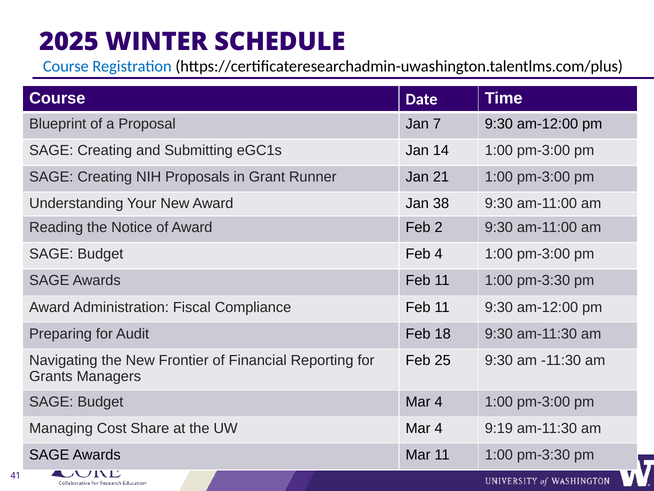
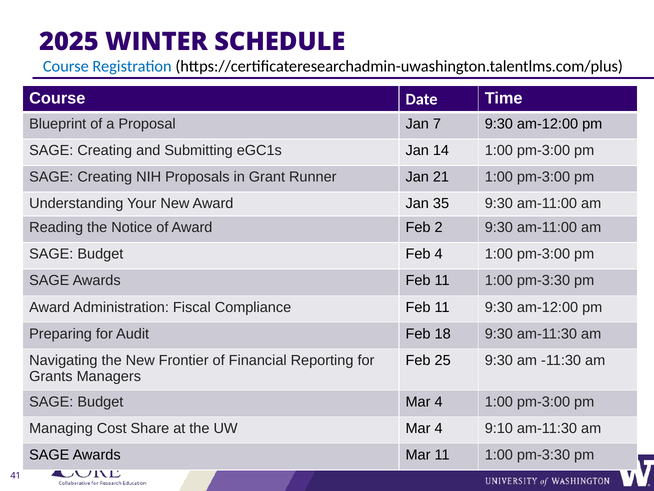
38: 38 -> 35 (441, 203)
9:19: 9:19 -> 9:10 (499, 428)
